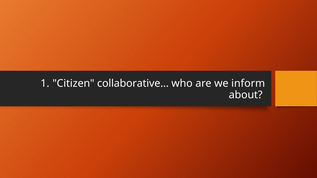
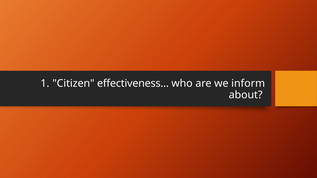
collaborative: collaborative -> effectiveness (133, 83)
